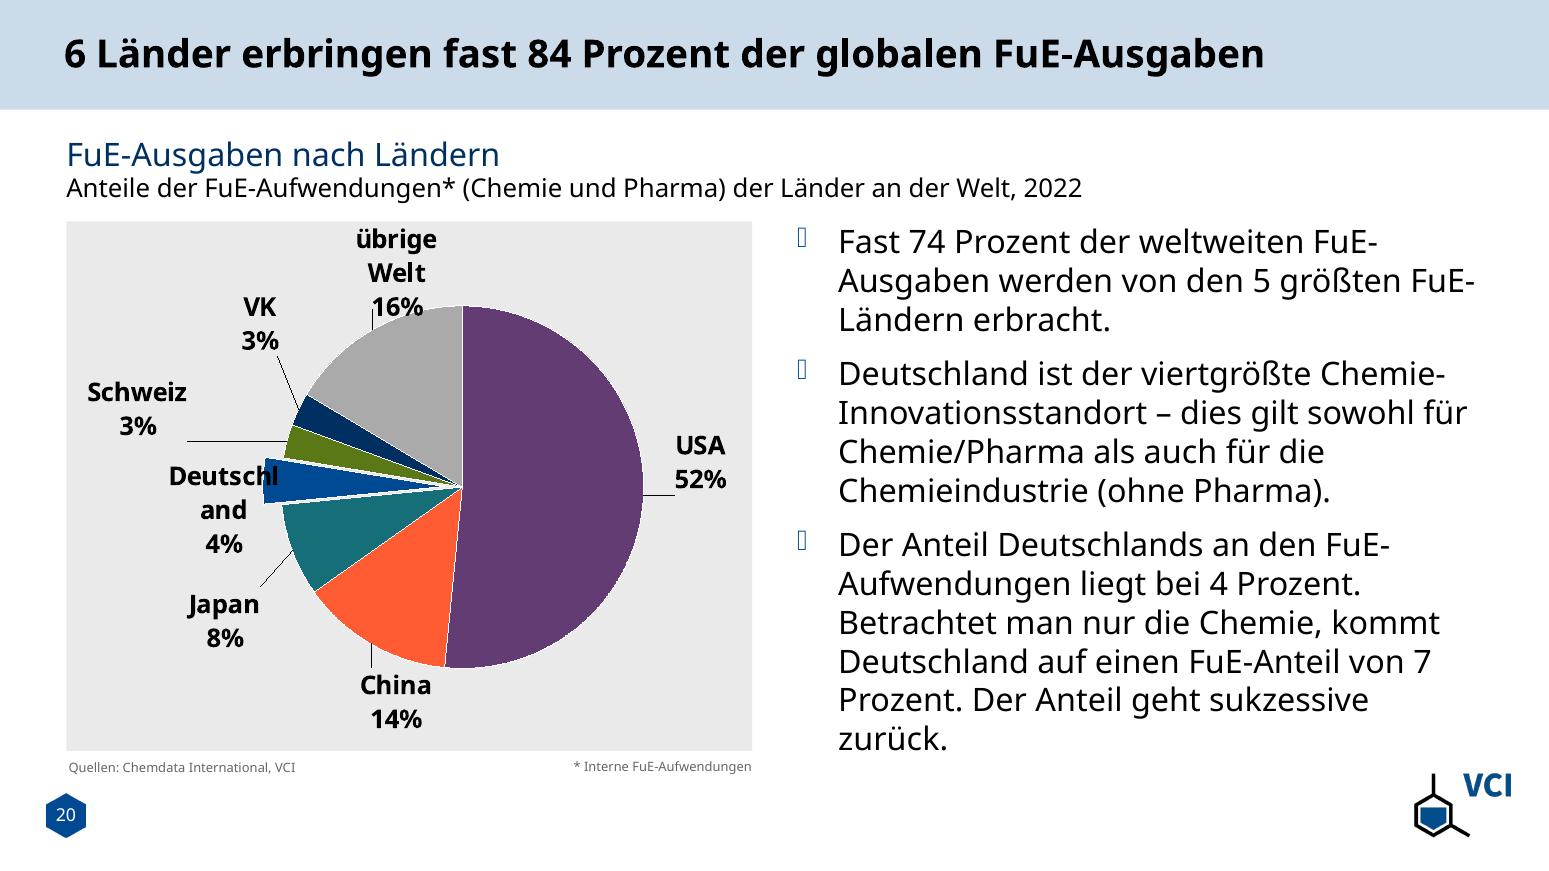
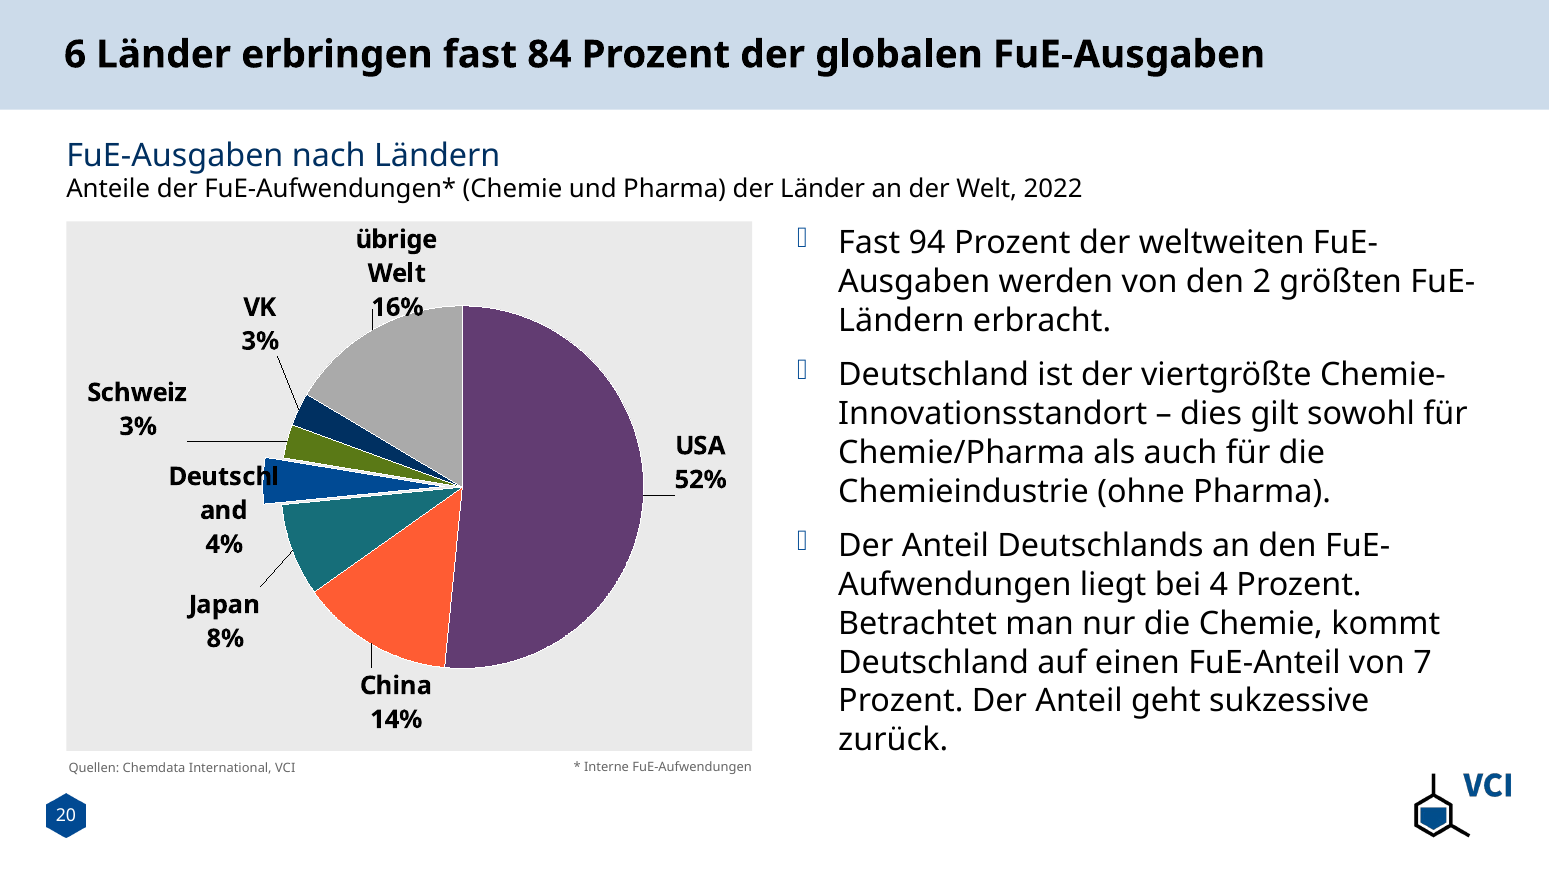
74: 74 -> 94 (927, 243)
5: 5 -> 2 (1262, 282)
